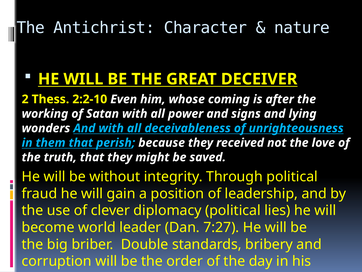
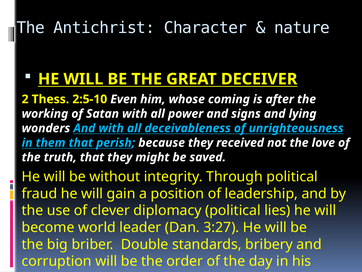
2:2-10: 2:2-10 -> 2:5-10 (90, 99)
7:27: 7:27 -> 3:27 (221, 227)
